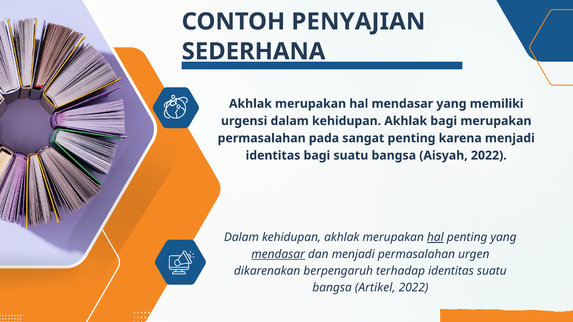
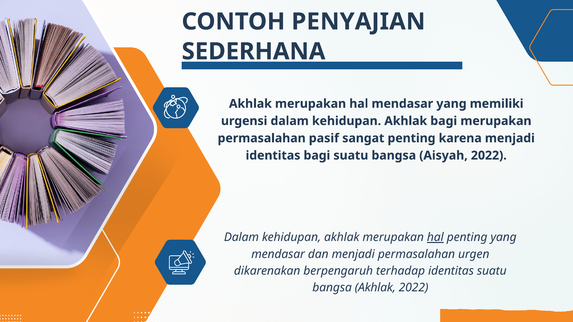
pada: pada -> pasif (324, 138)
mendasar underline: present -> none (278, 254)
bangsa Artikel: Artikel -> Akhlak (375, 288)
